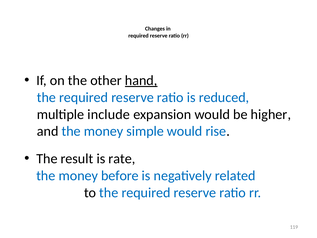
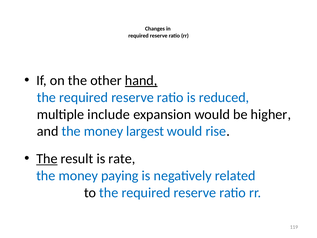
simple: simple -> largest (145, 131)
The underline: none -> present (47, 159)
before: before -> paying (120, 176)
